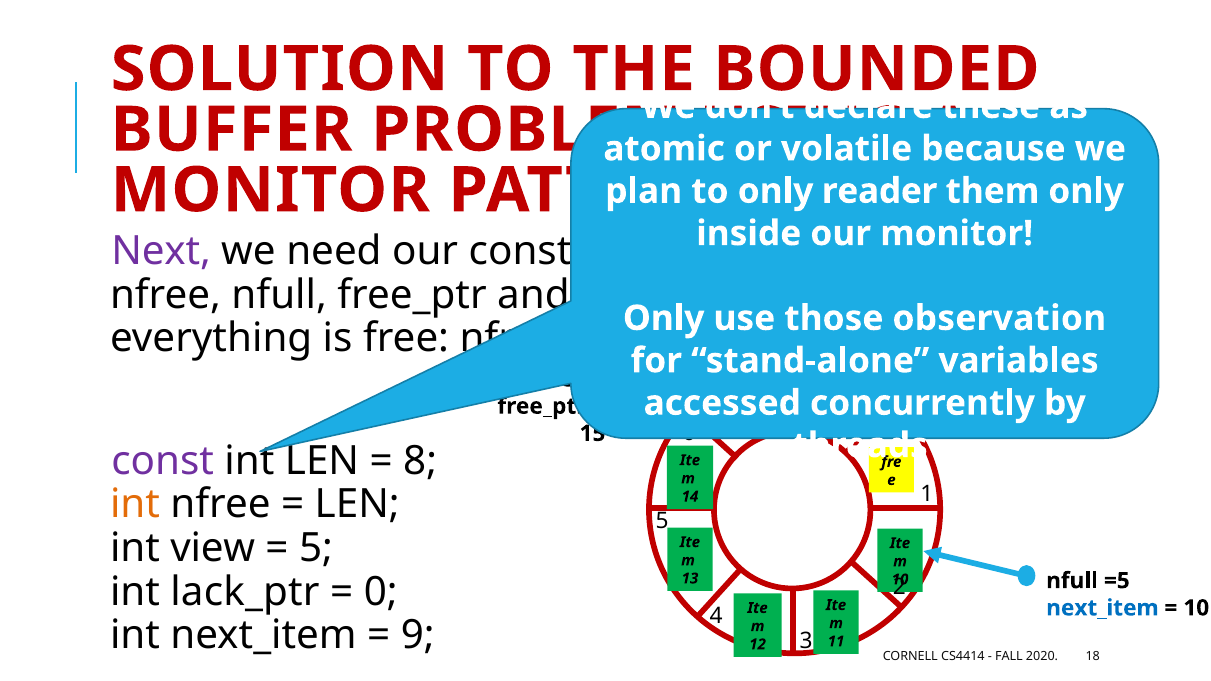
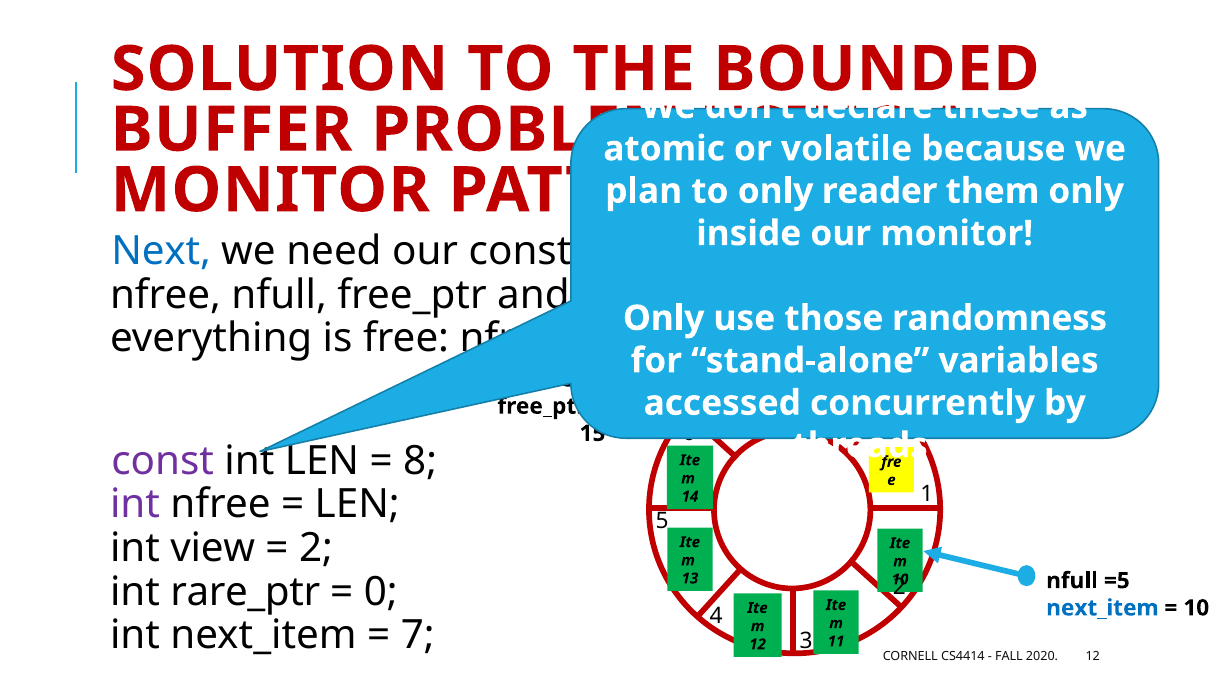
Next colour: purple -> blue (161, 251)
observation: observation -> randomness (1000, 318)
int colour: orange -> purple (135, 505)
5: 5 -> 2 (316, 548)
lack_ptr: lack_ptr -> rare_ptr (245, 592)
9: 9 -> 7 (418, 635)
2020 18: 18 -> 12 (1093, 656)
